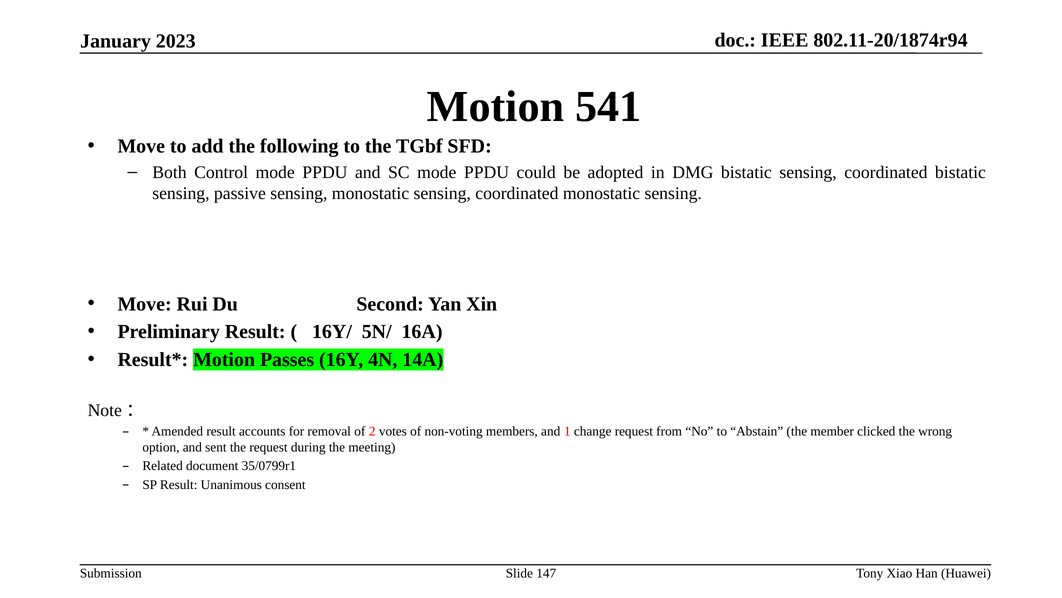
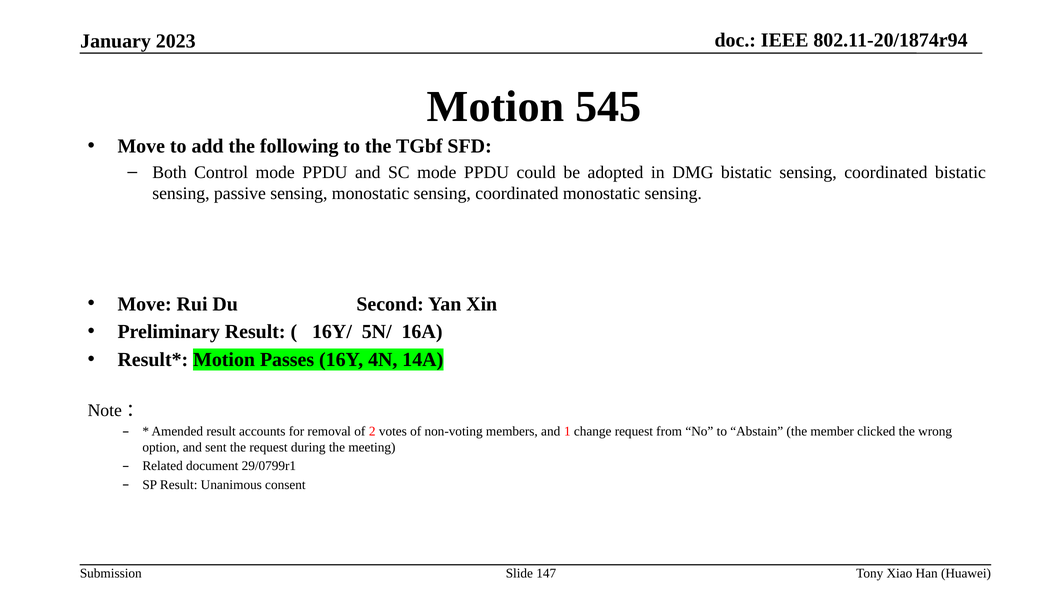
541: 541 -> 545 (608, 107)
35/0799r1: 35/0799r1 -> 29/0799r1 (269, 466)
